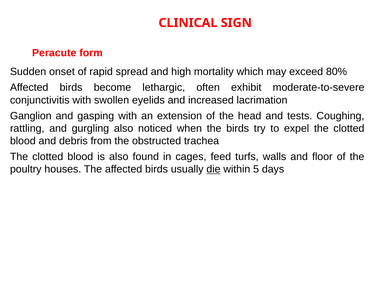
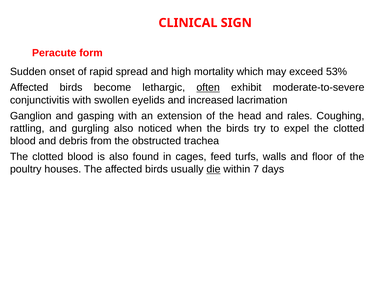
80%: 80% -> 53% (337, 72)
often underline: none -> present (208, 88)
tests: tests -> rales (300, 116)
5: 5 -> 7 (256, 170)
